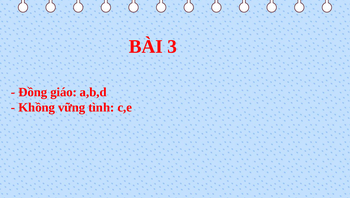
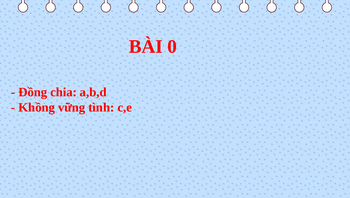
3: 3 -> 0 (172, 46)
giáo: giáo -> chia (64, 92)
